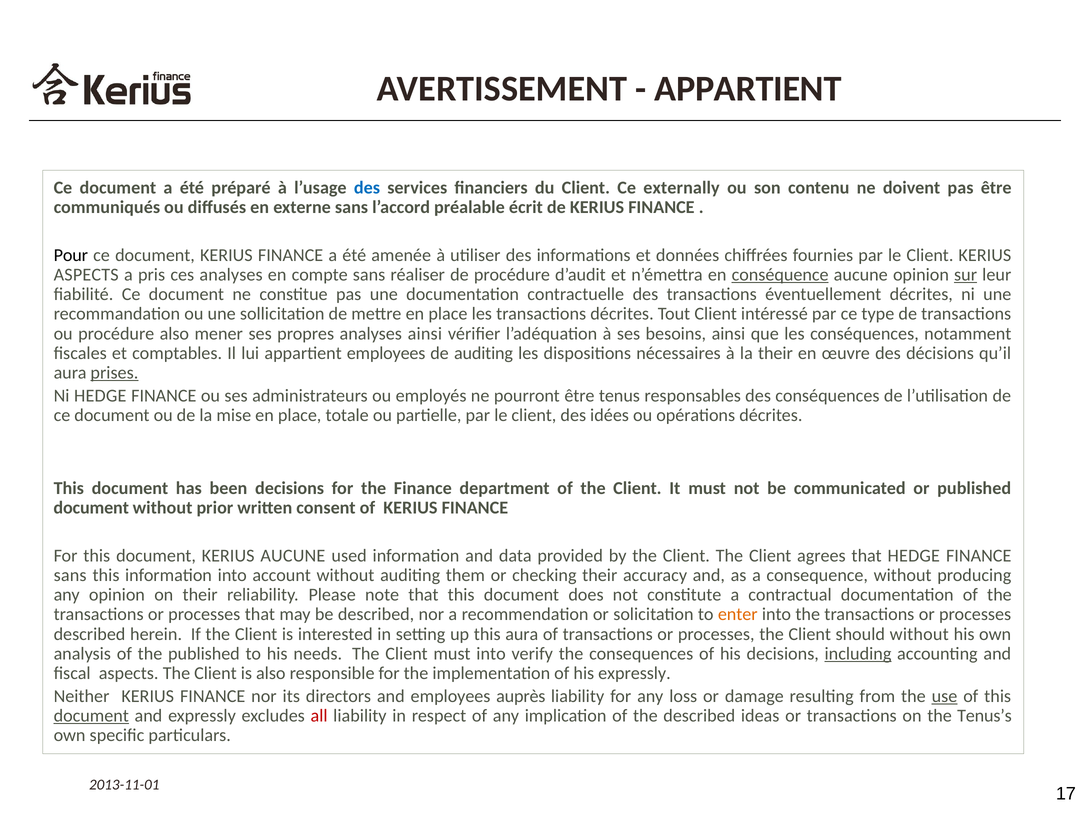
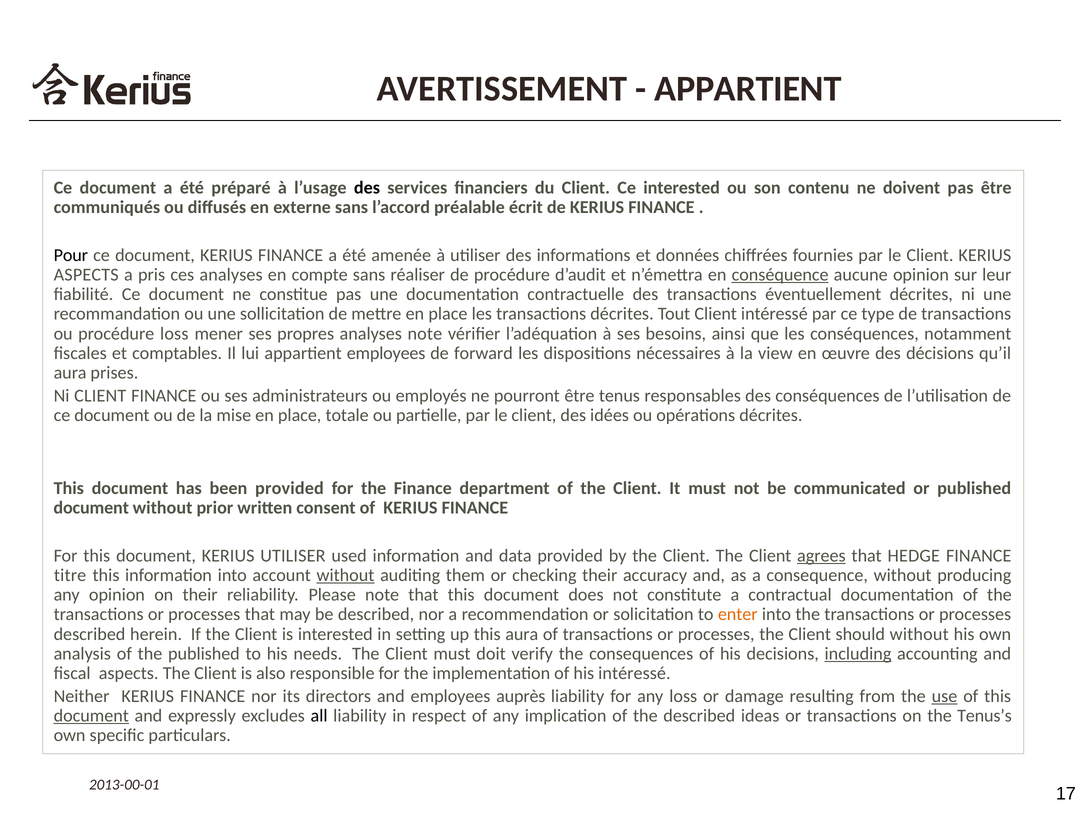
des colour: blue -> black (367, 188)
Ce externally: externally -> interested (682, 188)
sur underline: present -> none (966, 275)
procédure also: also -> loss (174, 334)
analyses ainsi: ainsi -> note (425, 334)
de auditing: auditing -> forward (483, 353)
la their: their -> view (775, 353)
prises underline: present -> none (114, 373)
Ni HEDGE: HEDGE -> CLIENT (100, 396)
been decisions: decisions -> provided (289, 489)
KERIUS AUCUNE: AUCUNE -> UTILISER (293, 556)
agrees underline: none -> present (821, 556)
sans: sans -> titre (70, 576)
without underline: none -> present (345, 576)
must into: into -> doit (491, 654)
his expressly: expressly -> intéressé (634, 674)
all colour: red -> black (319, 716)
2013-11-01: 2013-11-01 -> 2013-00-01 (124, 785)
